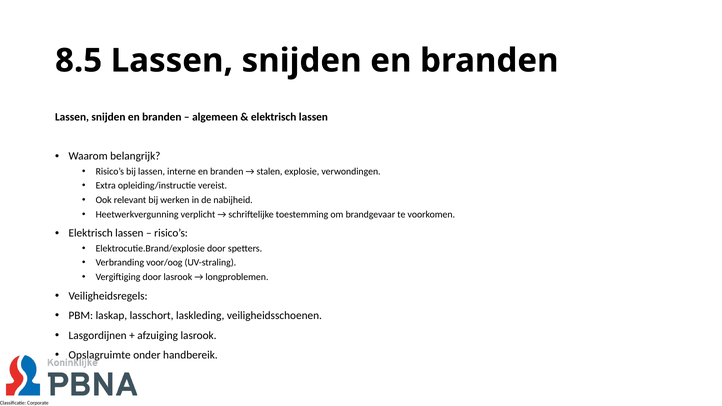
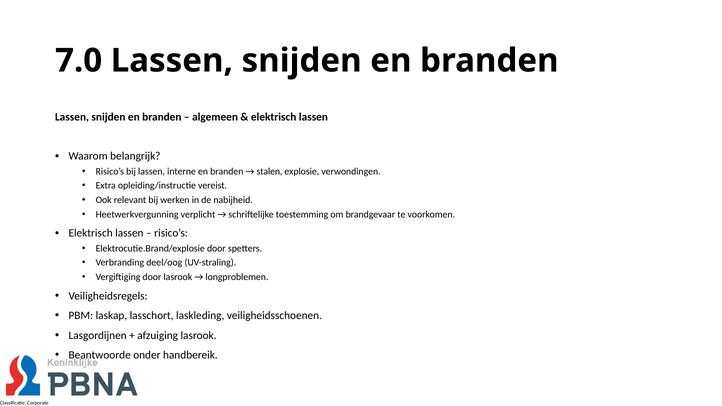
8.5: 8.5 -> 7.0 (79, 61)
voor/oog: voor/oog -> deel/oog (164, 263)
Opslagruimte: Opslagruimte -> Beantwoorde (100, 355)
